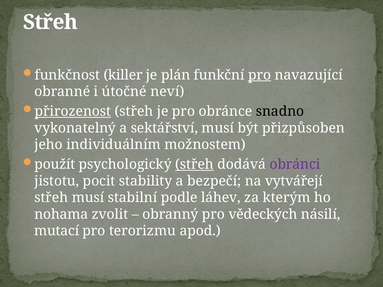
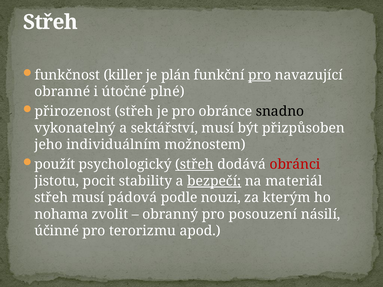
neví: neví -> plné (167, 92)
přirozenost underline: present -> none (73, 111)
obránci colour: purple -> red (295, 165)
bezpečí underline: none -> present (214, 181)
vytvářejí: vytvářejí -> materiál (294, 181)
stabilní: stabilní -> pádová (132, 198)
láhev: láhev -> nouzi (221, 198)
vědeckých: vědeckých -> posouzení (263, 214)
mutací: mutací -> účinné (57, 231)
